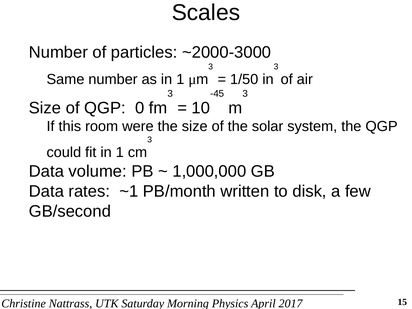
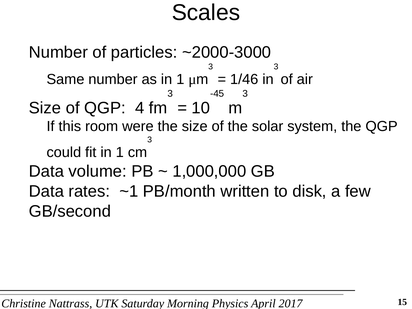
1/50: 1/50 -> 1/46 (244, 79)
0: 0 -> 4 (140, 108)
